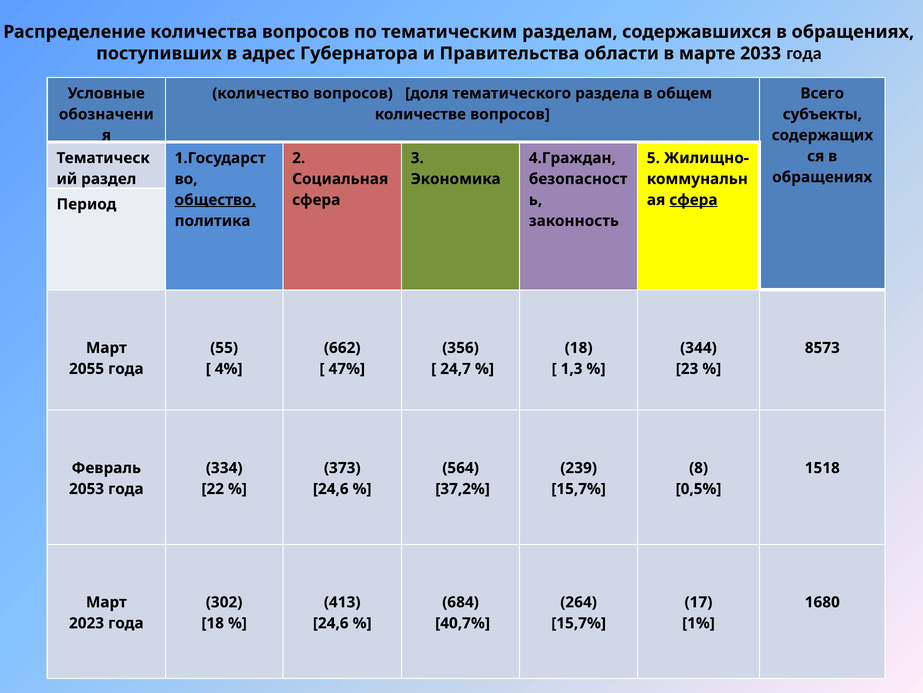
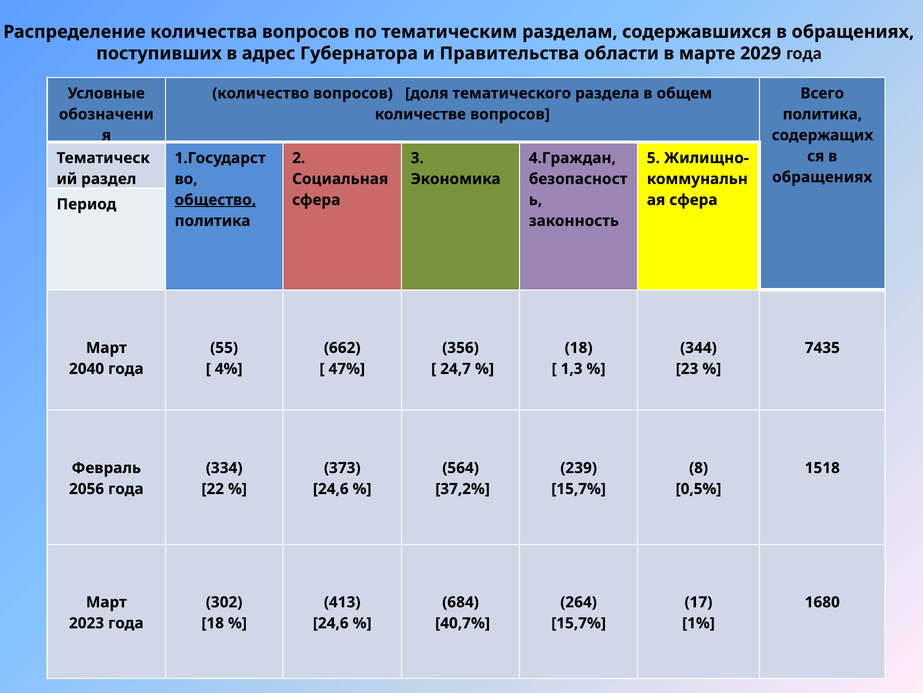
2033: 2033 -> 2029 (761, 53)
субъекты: субъекты -> политика (822, 114)
сфера underline: present -> none (693, 200)
8573: 8573 -> 7435 (822, 347)
2055: 2055 -> 2040 (87, 368)
2053: 2053 -> 2056 (87, 488)
